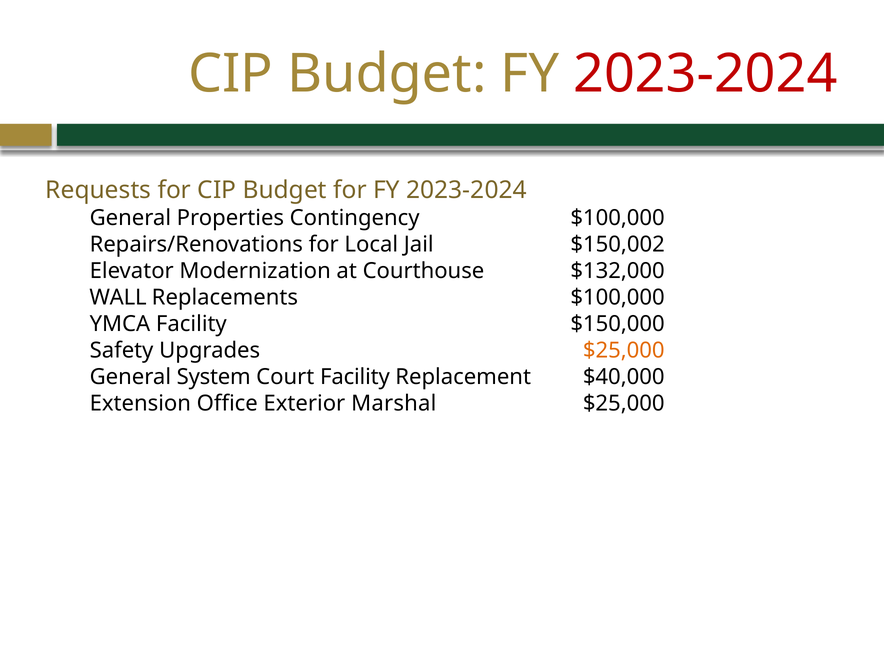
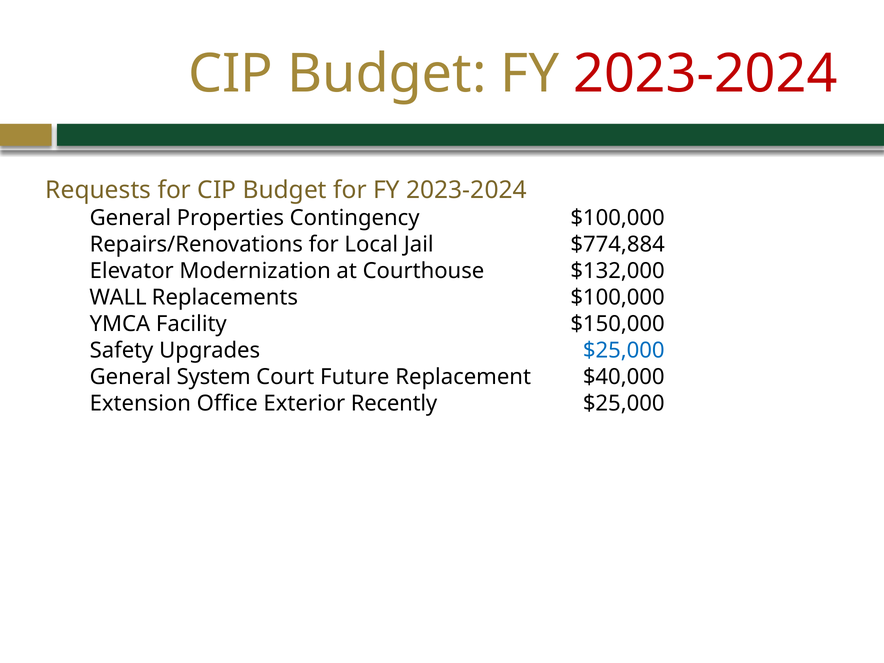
$150,002: $150,002 -> $774,884 (618, 245)
$25,000 colour: orange -> blue (624, 351)
Court Facility: Facility -> Future (355, 377)
Marshal: Marshal -> Recently (394, 404)
